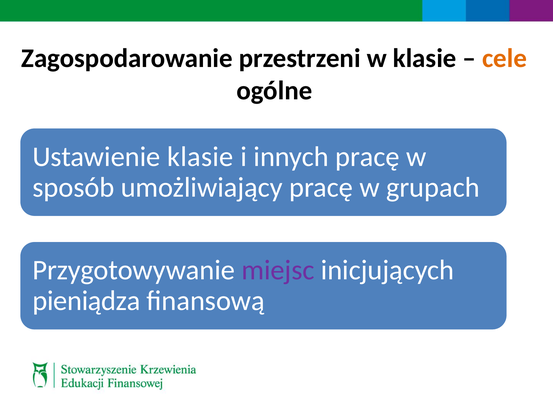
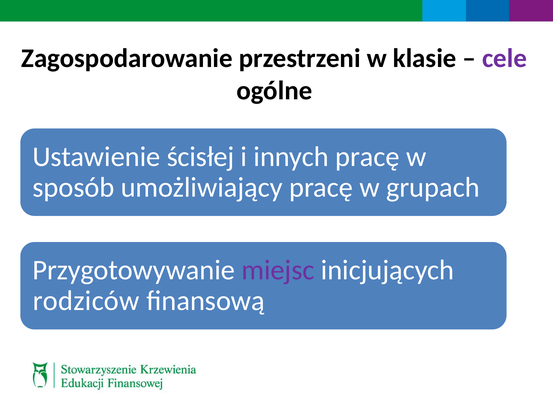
cele colour: orange -> purple (504, 58)
Ustawienie klasie: klasie -> ścisłej (201, 157)
pieniądza: pieniądza -> rodziców (86, 301)
